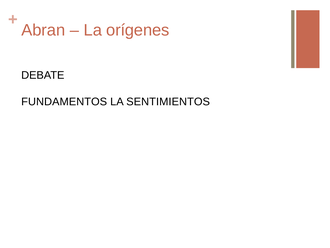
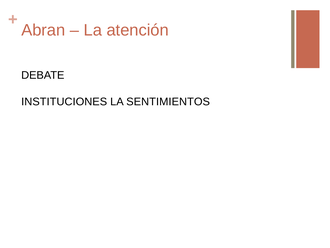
orígenes: orígenes -> atención (138, 30)
FUNDAMENTOS: FUNDAMENTOS -> INSTITUCIONES (64, 102)
